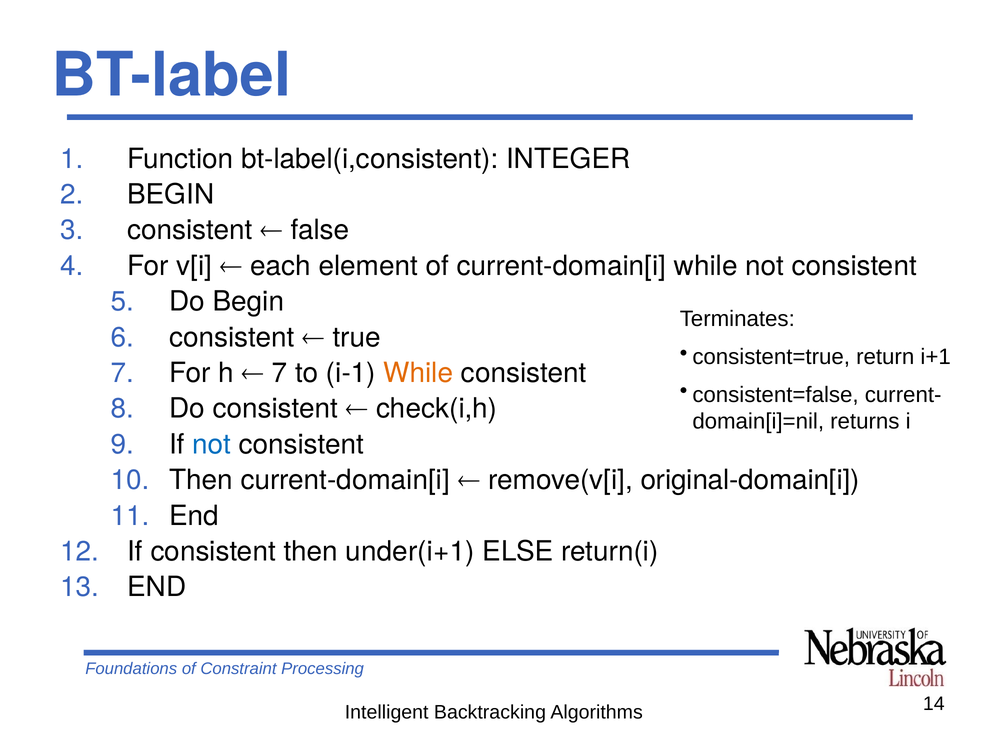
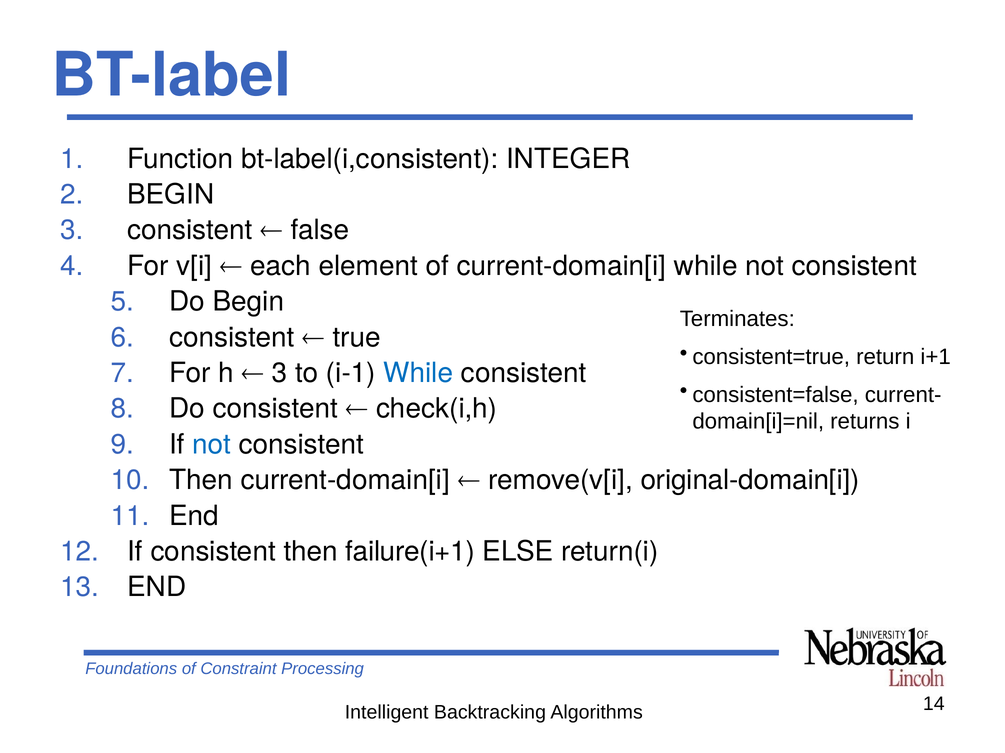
7: 7 -> 3 (280, 373)
While colour: orange -> blue (418, 373)
under(i+1: under(i+1 -> failure(i+1 (410, 552)
